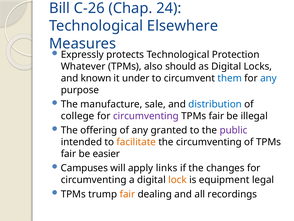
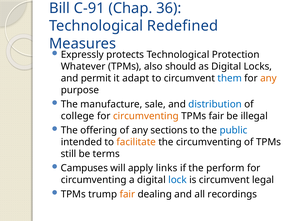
C-26: C-26 -> C-91 (89, 8)
24: 24 -> 36 (169, 8)
Elsewhere: Elsewhere -> Redefined (183, 26)
known: known -> permit (96, 78)
under: under -> adapt (136, 78)
any colour: blue -> orange (269, 78)
circumventing colour: purple -> orange (146, 116)
granted: granted -> sections (169, 130)
public colour: purple -> blue (234, 130)
fair: fair -> still (68, 154)
easier: easier -> terms (106, 154)
changes: changes -> perform (225, 168)
lock colour: orange -> blue (178, 180)
is equipment: equipment -> circumvent (224, 180)
